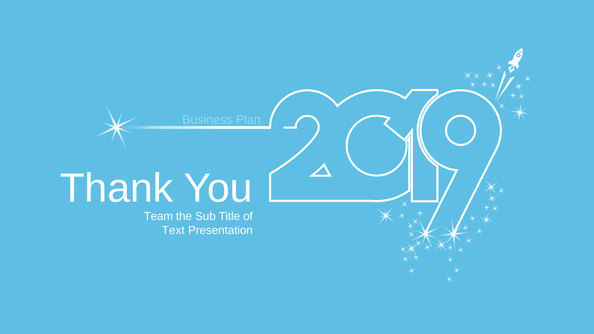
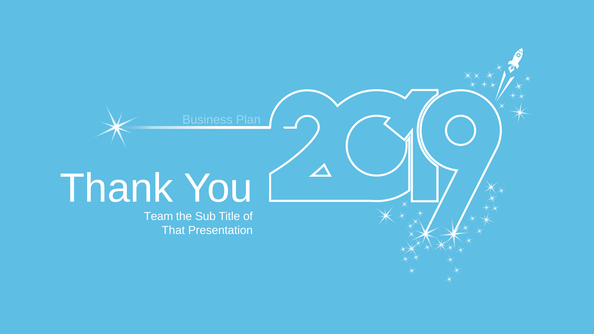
Text: Text -> That (173, 230)
